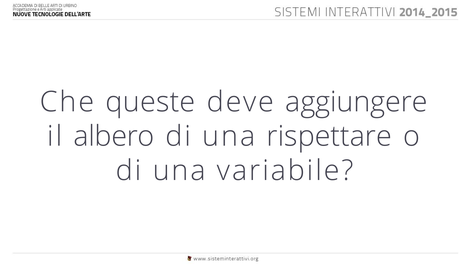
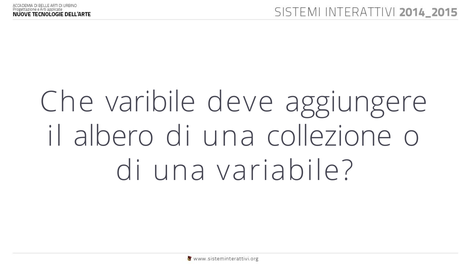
queste: queste -> varibile (151, 102)
rispettare: rispettare -> collezione (329, 137)
